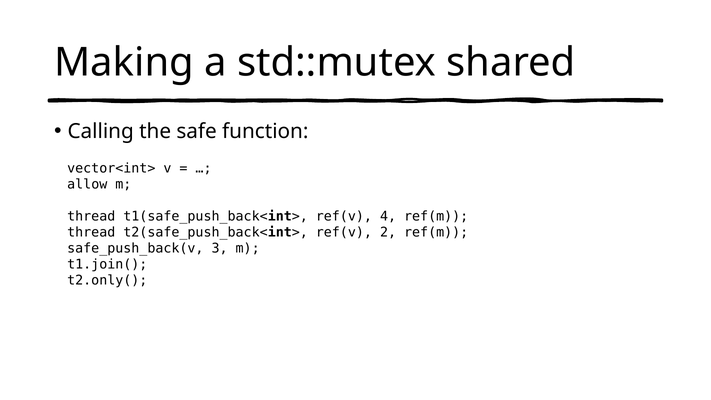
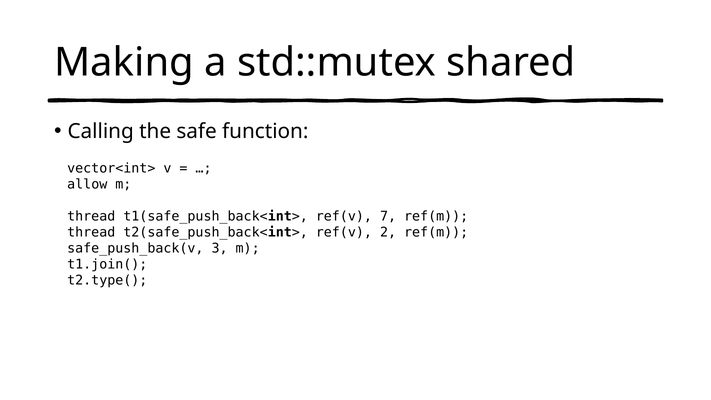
4: 4 -> 7 (388, 216)
t2.only(: t2.only( -> t2.type( (107, 280)
